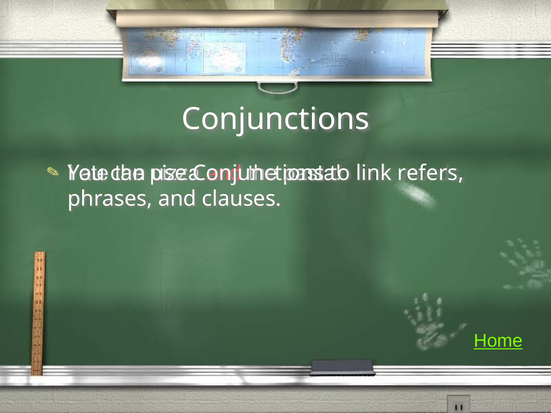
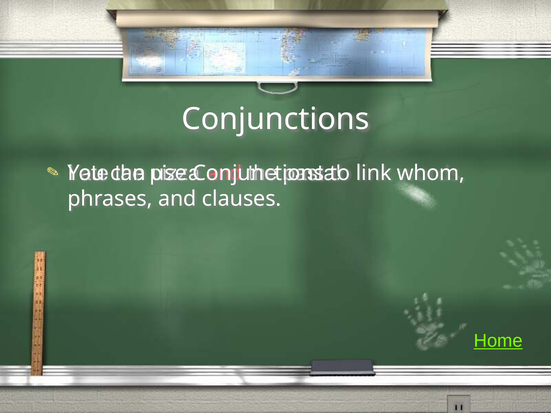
refers: refers -> whom (431, 173)
